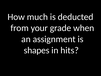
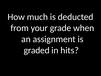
shapes: shapes -> graded (37, 50)
